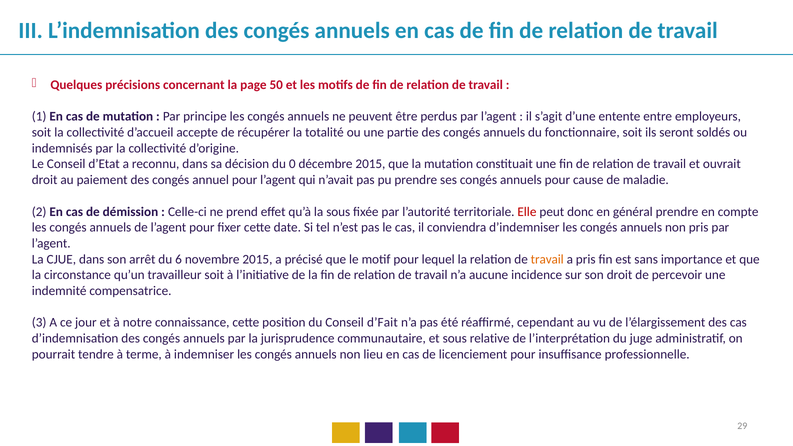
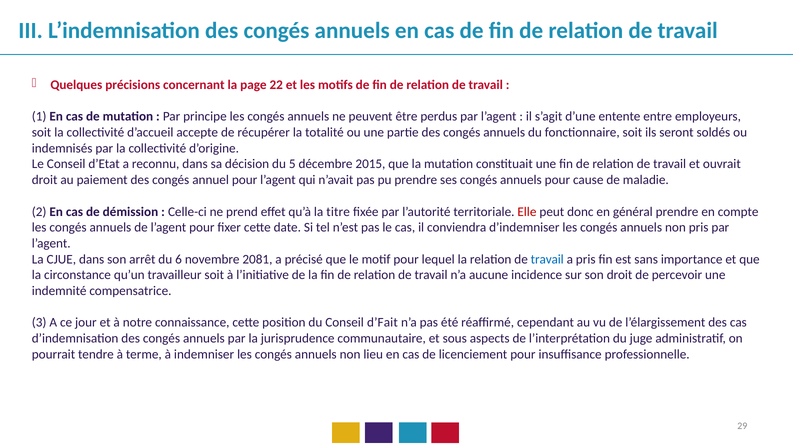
50: 50 -> 22 (276, 85)
0: 0 -> 5 (292, 164)
la sous: sous -> titre (338, 212)
novembre 2015: 2015 -> 2081 (257, 259)
travail colour: orange -> blue (547, 259)
relative: relative -> aspects (490, 339)
